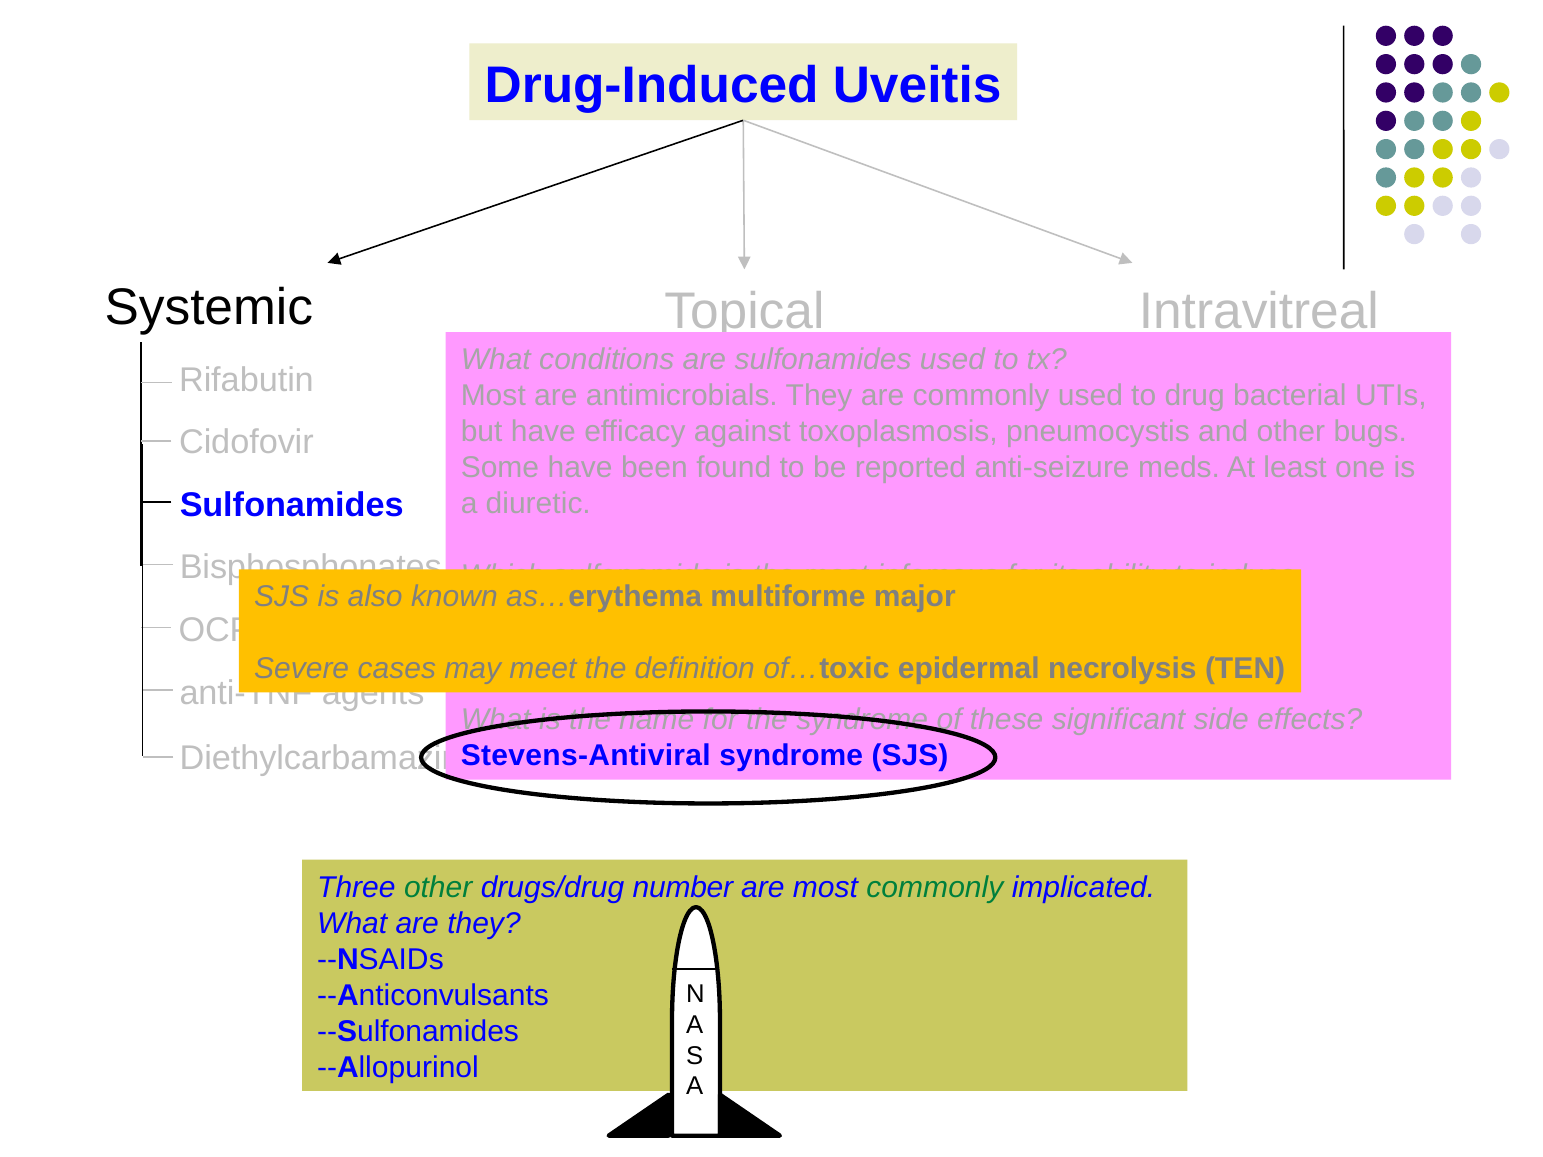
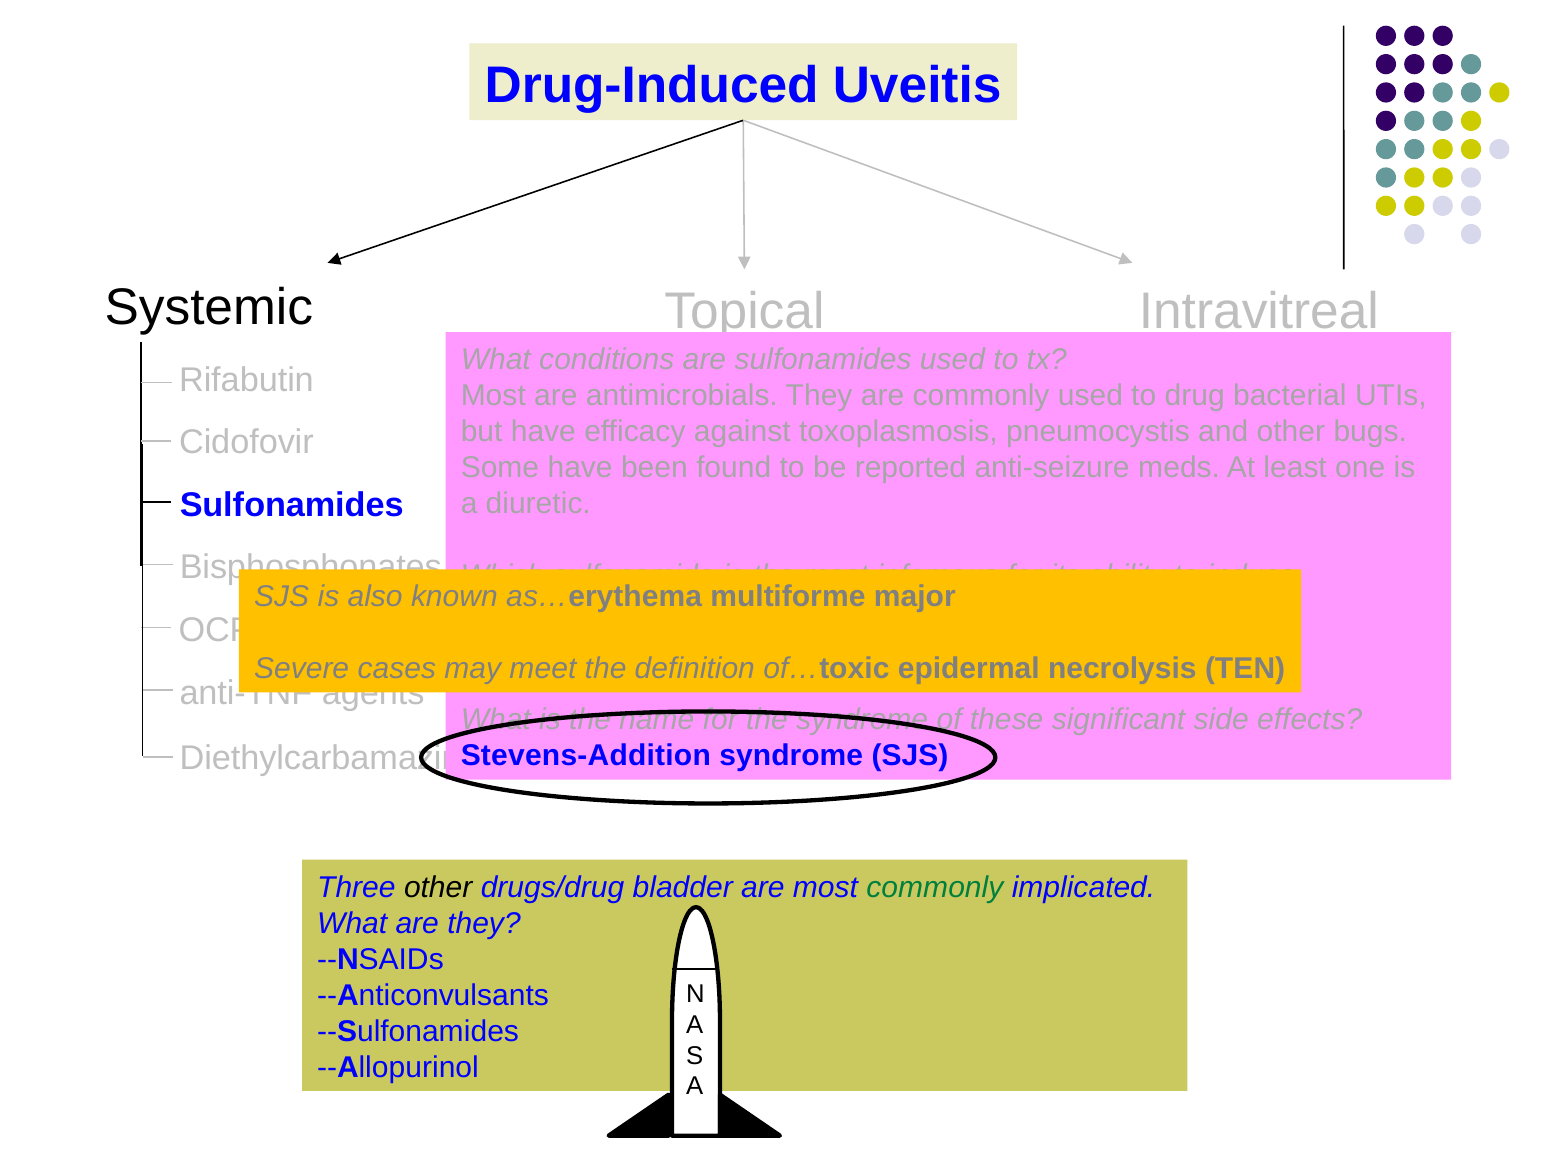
Stevens-Antiviral: Stevens-Antiviral -> Stevens-Addition (586, 756)
other colour: green -> black (438, 887)
number: number -> bladder (683, 887)
